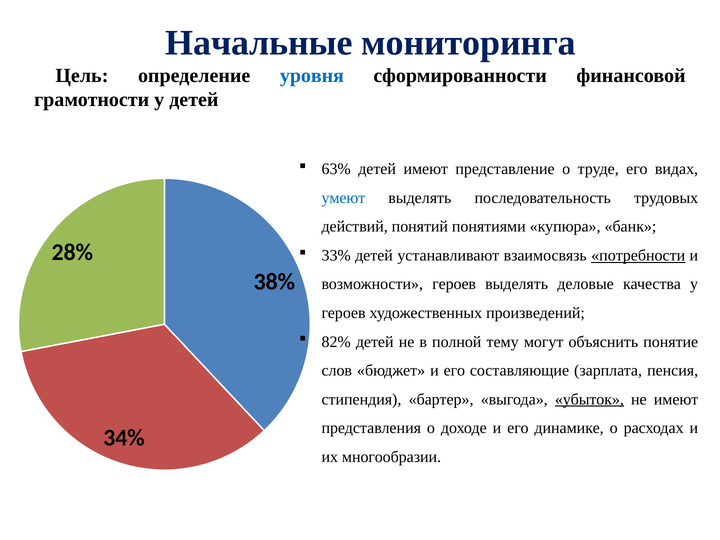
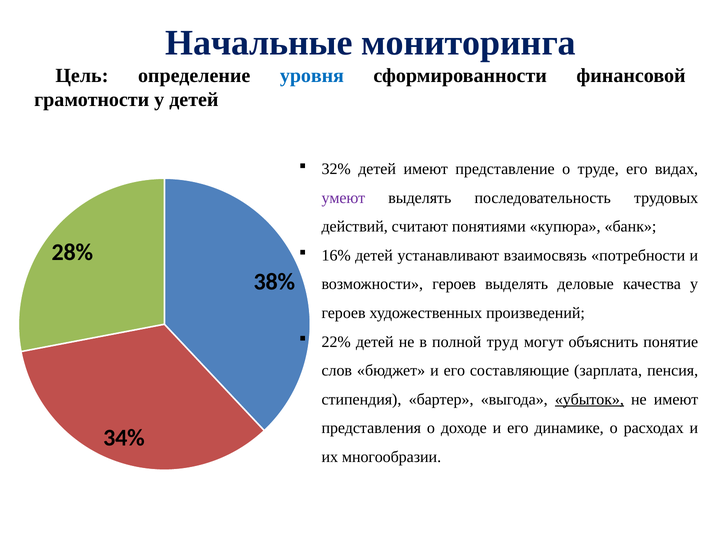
63%: 63% -> 32% (336, 169)
умеют colour: blue -> purple (343, 198)
понятий: понятий -> считают (420, 227)
33%: 33% -> 16% (336, 255)
потребности underline: present -> none (638, 255)
82%: 82% -> 22% (336, 342)
тему: тему -> труд (503, 342)
